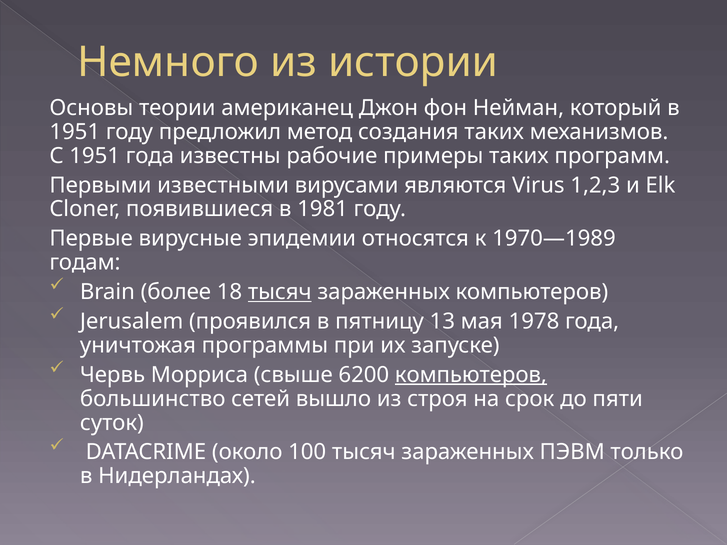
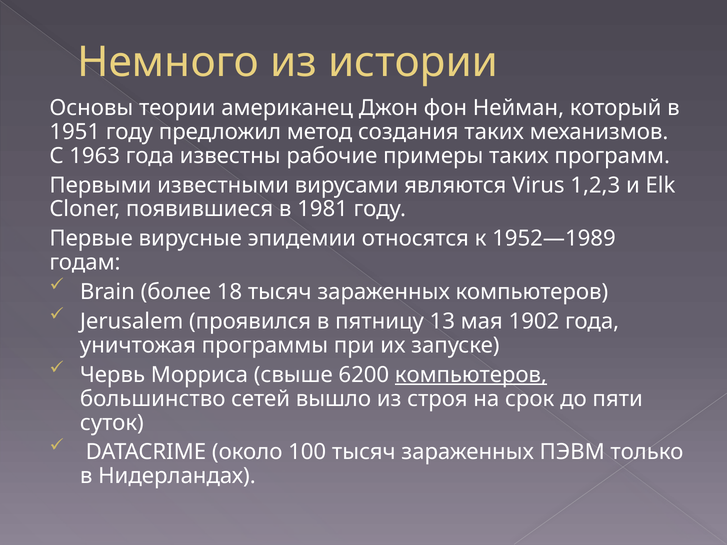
С 1951: 1951 -> 1963 (95, 156)
1970—1989: 1970—1989 -> 1952—1989 (554, 239)
тысяч underline: present -> none (280, 292)
1978: 1978 -> 1902 (534, 322)
